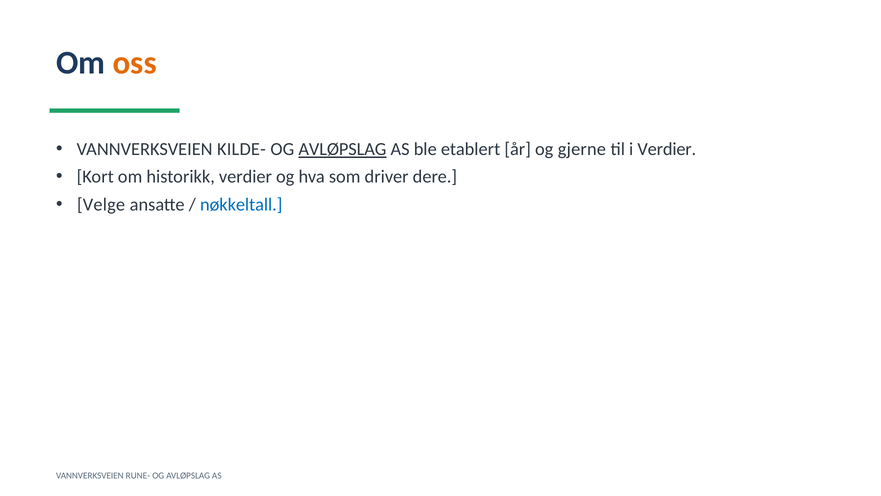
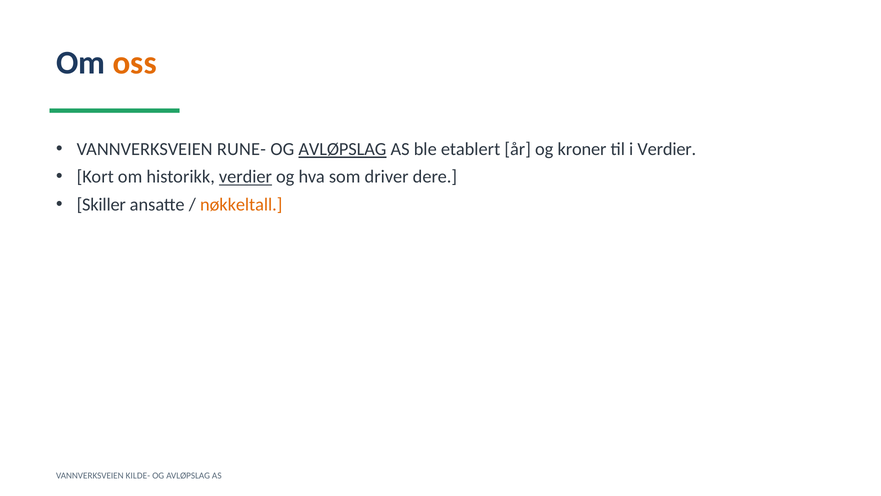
KILDE-: KILDE- -> RUNE- (241, 149)
gjerne: gjerne -> kroner (582, 149)
verdier underline: none -> present (245, 177)
Velge: Velge -> Skiller (101, 204)
nøkkeltall colour: blue -> orange (241, 204)
RUNE-: RUNE- -> KILDE- (138, 475)
